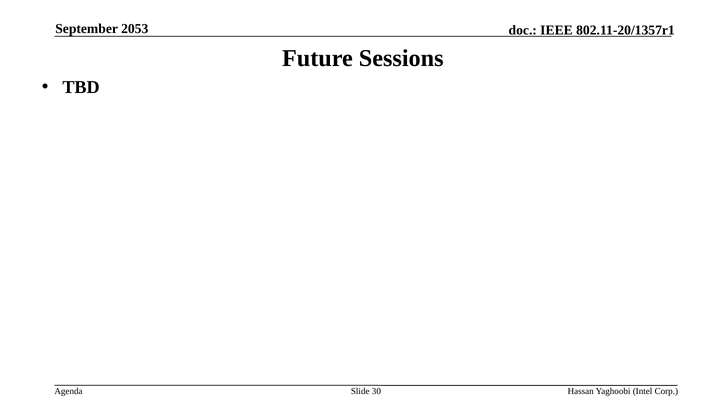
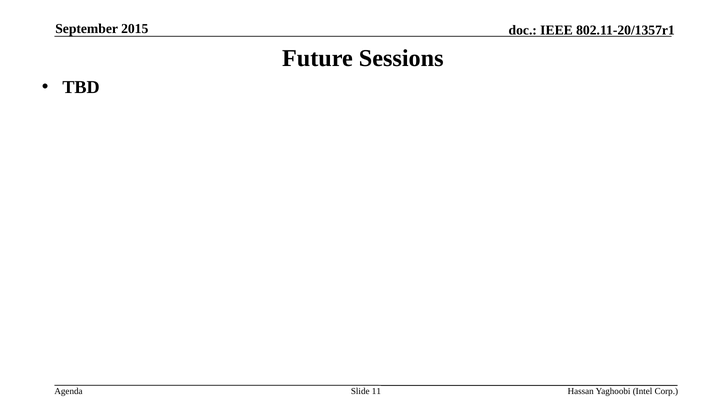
2053: 2053 -> 2015 (135, 29)
30: 30 -> 11 (376, 392)
